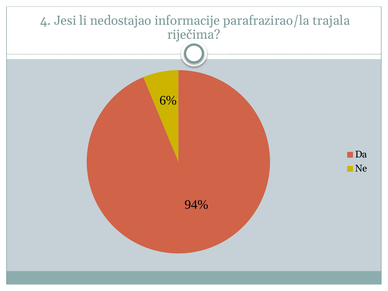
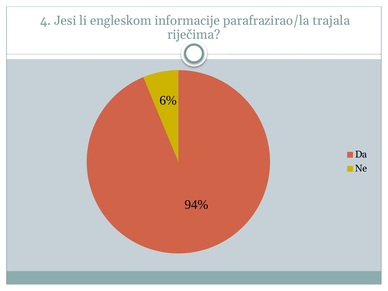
nedostajao: nedostajao -> engleskom (121, 21)
